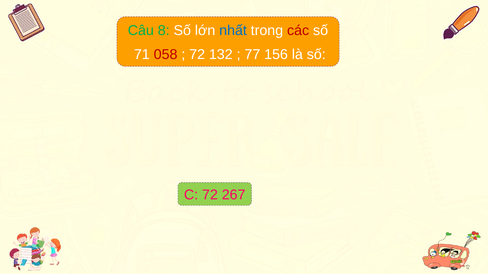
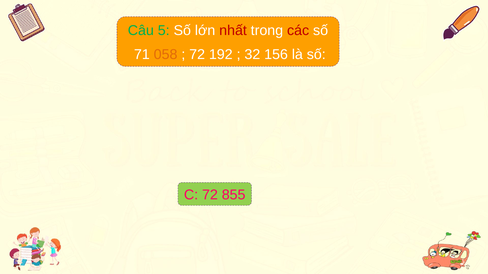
8: 8 -> 5 (164, 30)
nhất colour: blue -> red (233, 30)
058 colour: red -> orange (166, 55)
132: 132 -> 192 (221, 55)
77: 77 -> 32 (252, 55)
267: 267 -> 855 (234, 195)
